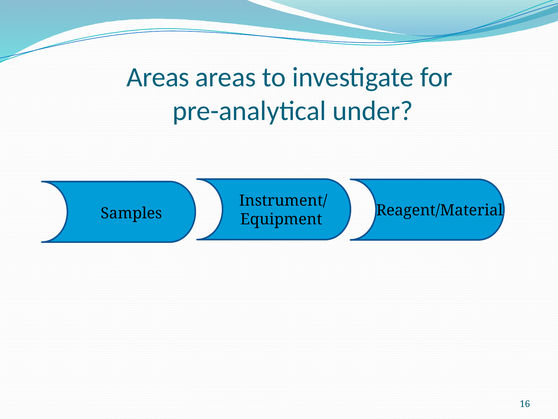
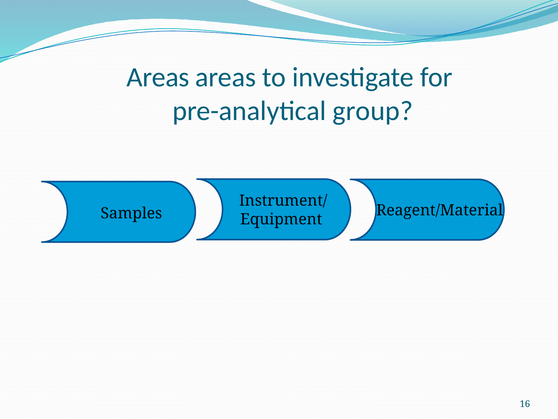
under: under -> group (373, 111)
